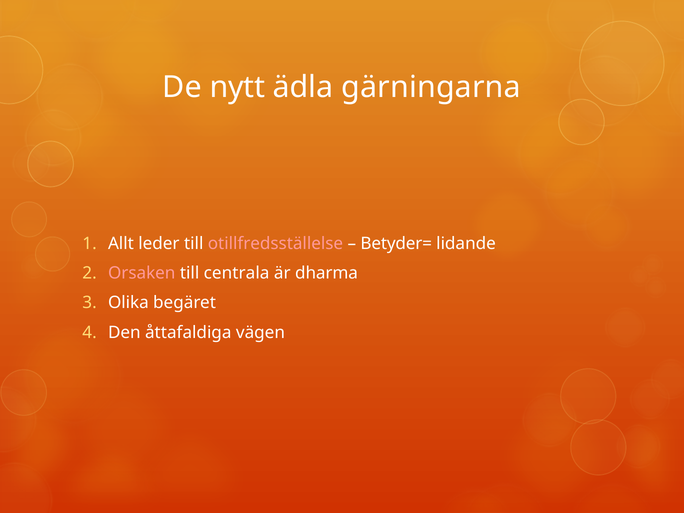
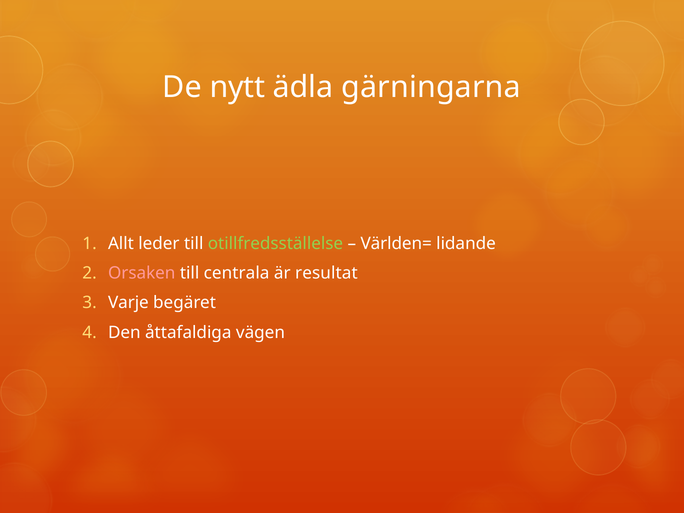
otillfredsställelse colour: pink -> light green (275, 243)
Betyder=: Betyder= -> Världen= (396, 243)
dharma: dharma -> resultat (326, 273)
Olika: Olika -> Varje (128, 303)
